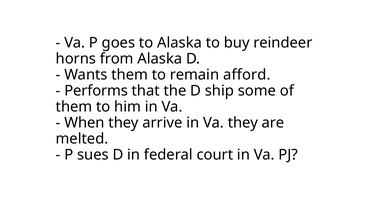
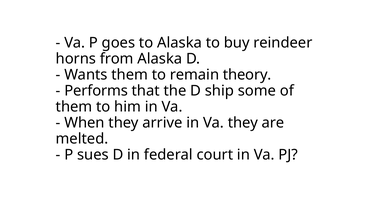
afford: afford -> theory (247, 75)
